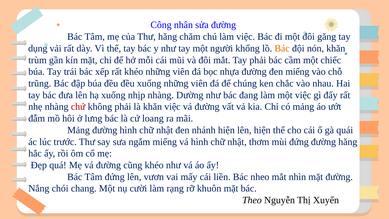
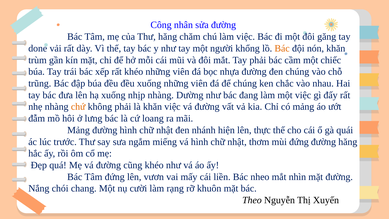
dụng: dụng -> done (38, 48)
đen miếng: miếng -> chúng (297, 72)
chứ colour: red -> orange (78, 107)
lên hiện: hiện -> thực (262, 130)
